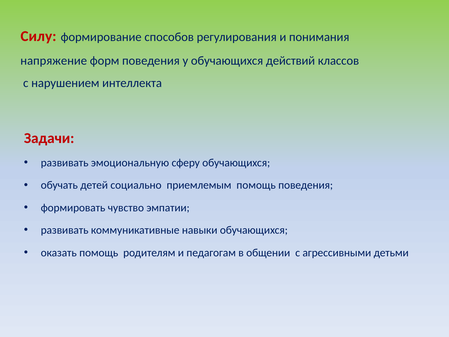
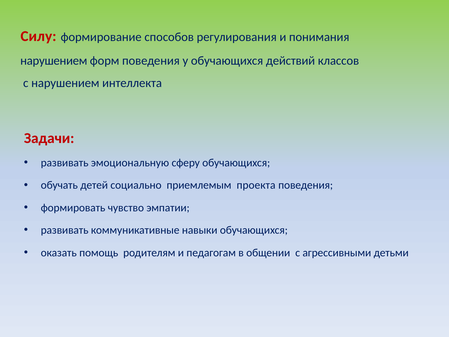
напряжение: напряжение -> нарушением (54, 61)
приемлемым помощь: помощь -> проекта (256, 185)
